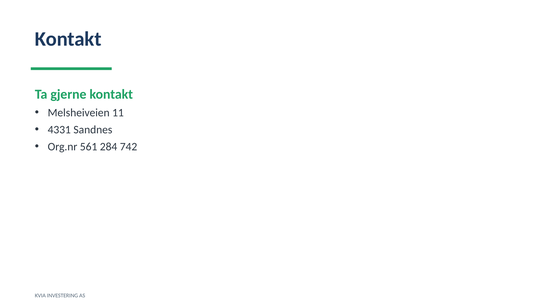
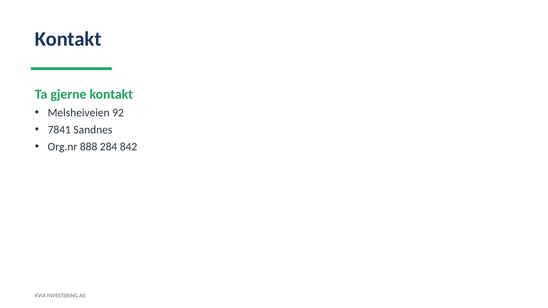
11: 11 -> 92 (118, 113)
4331: 4331 -> 7841 (59, 130)
561: 561 -> 888 (89, 147)
742: 742 -> 842 (129, 147)
